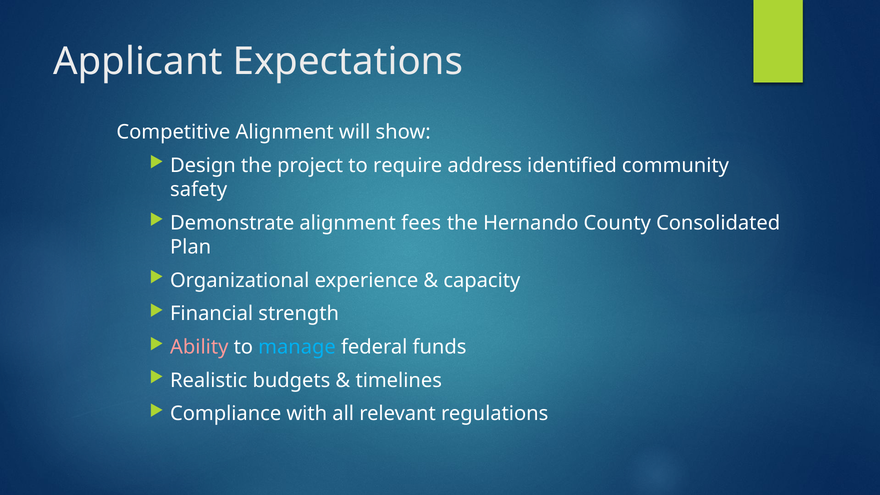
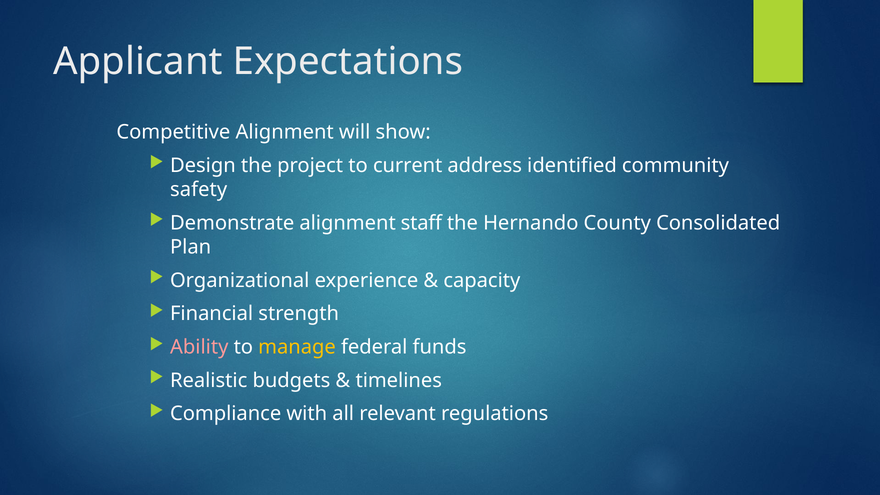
require: require -> current (408, 165)
fees: fees -> staff (421, 223)
manage colour: light blue -> yellow (297, 347)
